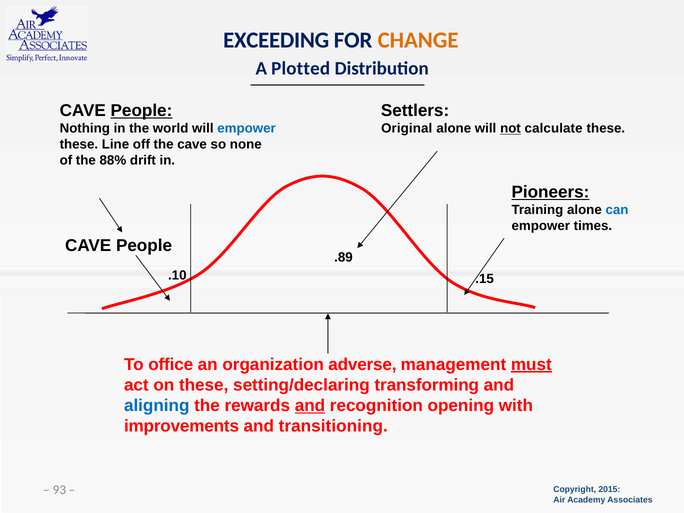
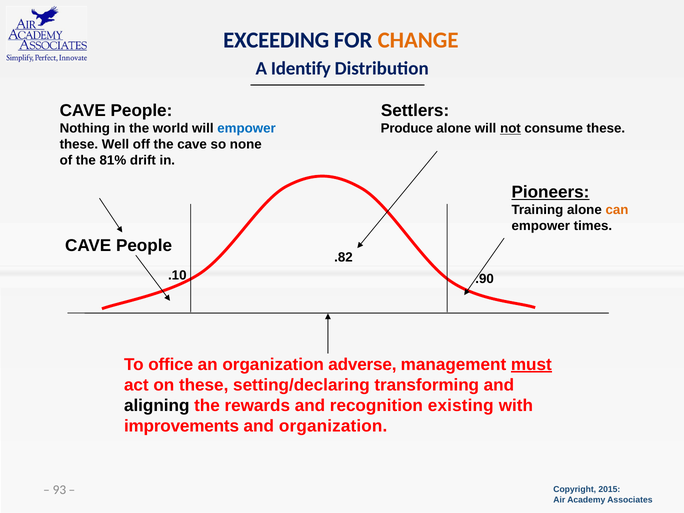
Plotted: Plotted -> Identify (301, 68)
People underline: present -> none (141, 110)
Original: Original -> Produce (407, 128)
calculate: calculate -> consume (554, 128)
Line: Line -> Well (115, 144)
88%: 88% -> 81% (113, 160)
can colour: blue -> orange (617, 210)
.89: .89 -> .82 (343, 257)
.15: .15 -> .90 (485, 279)
aligning colour: blue -> black (157, 405)
and underline: present -> none (310, 405)
opening: opening -> existing (461, 405)
and transitioning: transitioning -> organization (333, 426)
